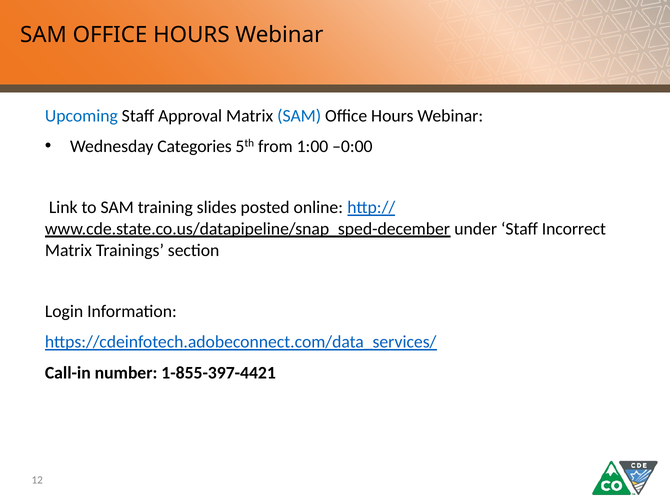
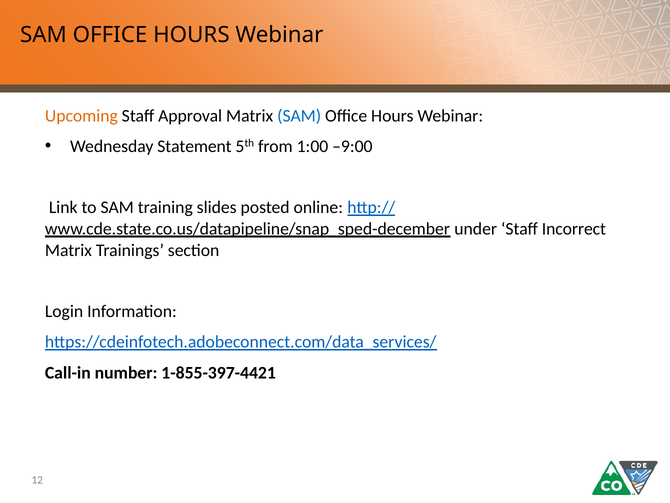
Upcoming colour: blue -> orange (81, 116)
Categories: Categories -> Statement (194, 146)
–0:00: –0:00 -> –9:00 (352, 146)
